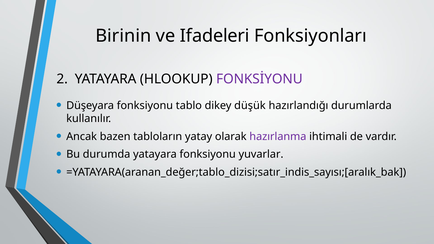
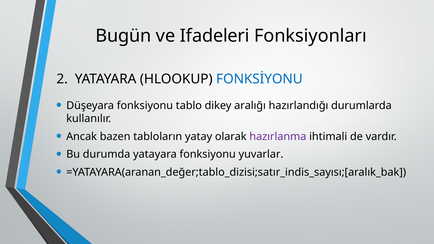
Birinin: Birinin -> Bugün (123, 36)
FONKSİYONU colour: purple -> blue (259, 79)
düşük: düşük -> aralığı (250, 106)
